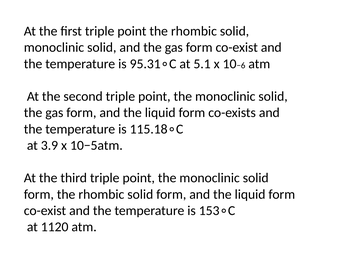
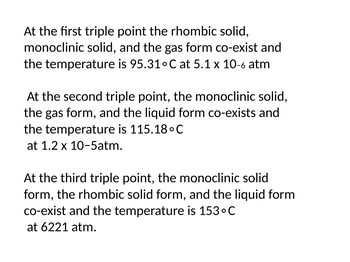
3.9: 3.9 -> 1.2 (49, 146)
1120: 1120 -> 6221 (55, 227)
